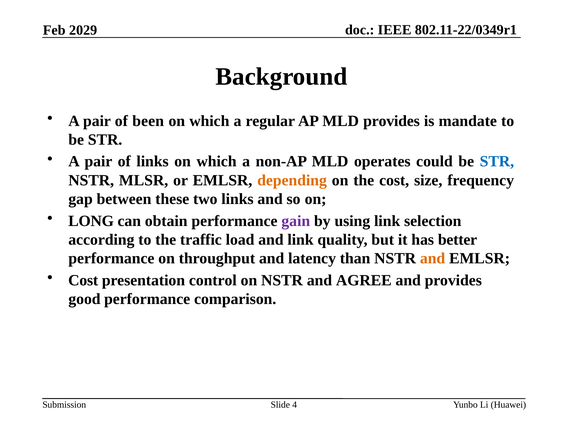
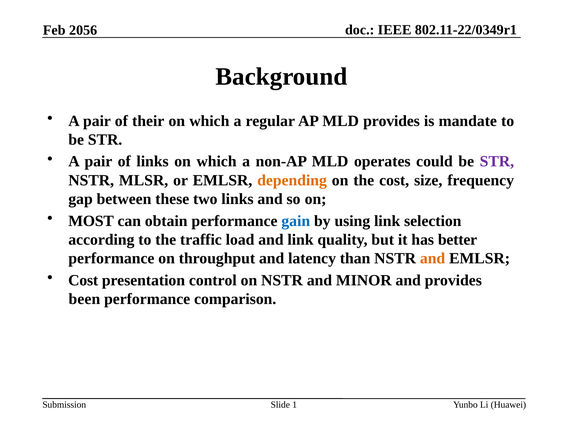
2029: 2029 -> 2056 (83, 30)
been: been -> their (148, 121)
STR colour: blue -> purple (497, 162)
LONG: LONG -> MOST (91, 221)
gain colour: purple -> blue (296, 221)
AGREE: AGREE -> MINOR (364, 280)
good: good -> been (84, 299)
4: 4 -> 1 (295, 405)
